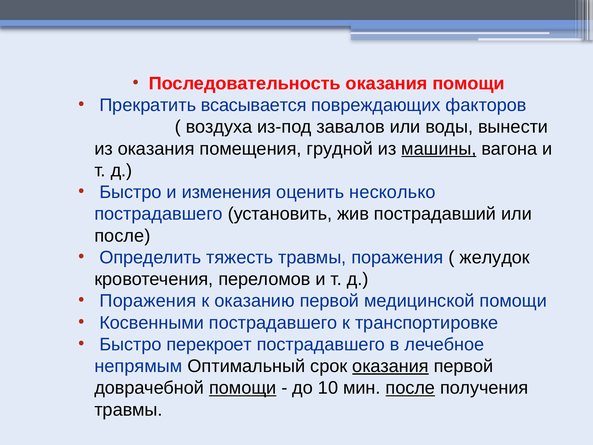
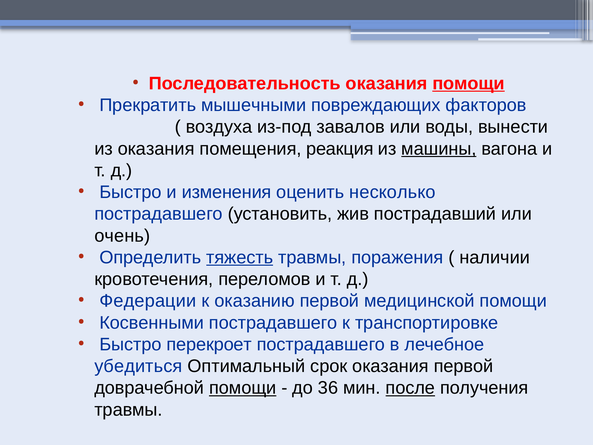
помощи underline: none -> present (469, 83)
всасывается: всасывается -> мышечными (254, 105)
грудной: грудной -> реакция (340, 149)
после: после -> очень (122, 236)
тяжесть underline: none -> present (240, 257)
желудок: желудок -> наличии (495, 257)
Поражения: Поражения -> Федерации (148, 301)
непрямым: непрямым -> убедиться (138, 366)
оказания underline: present -> none (391, 366)
10: 10 -> 36 (328, 388)
